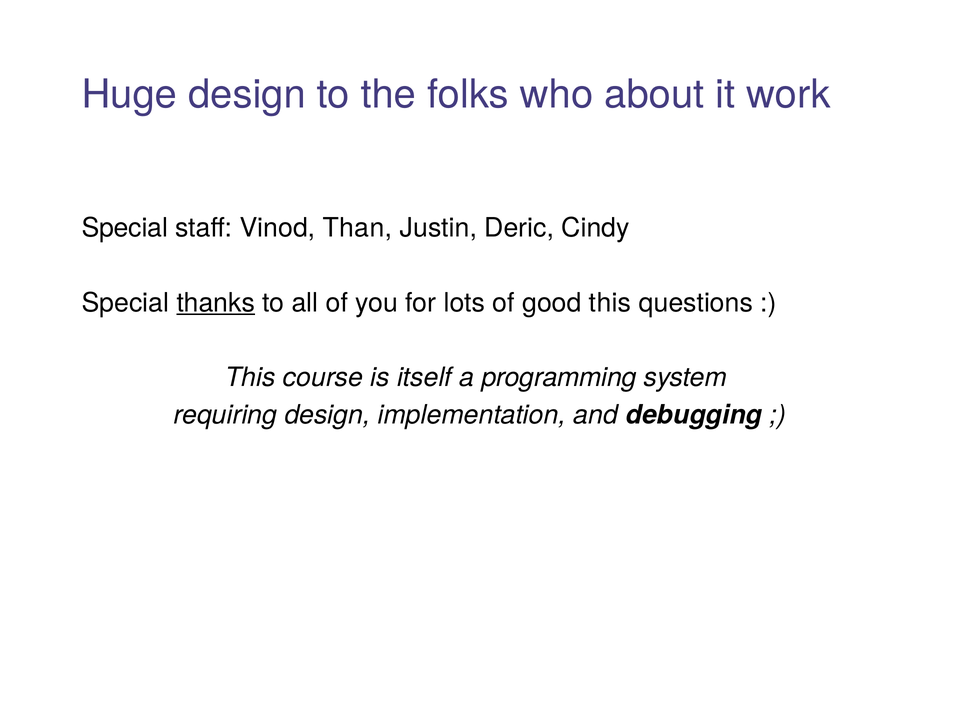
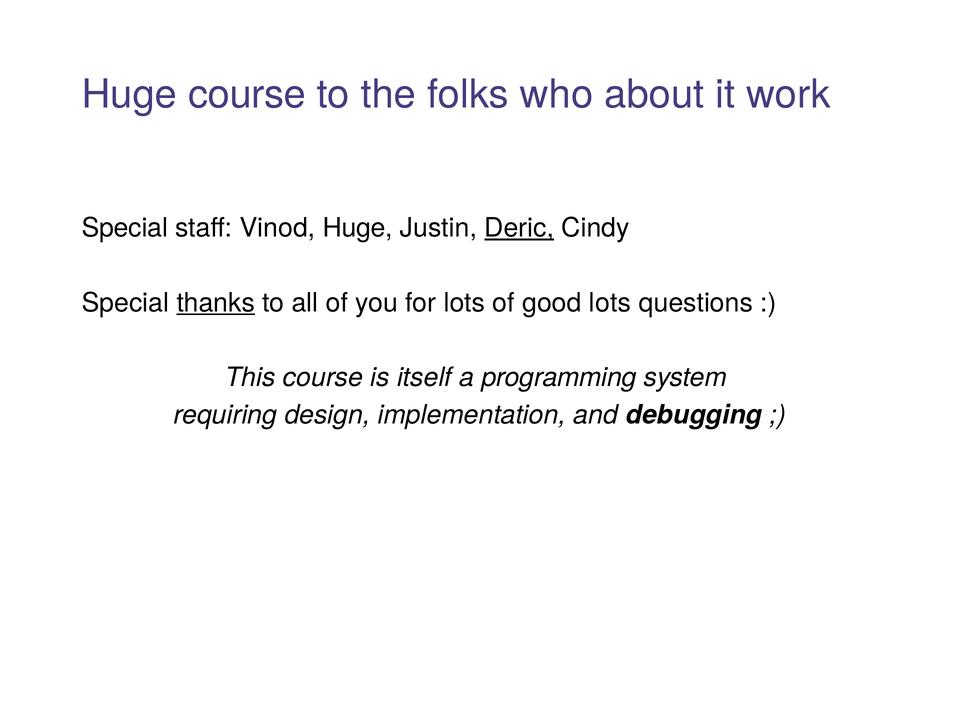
Huge design: design -> course (247, 95)
Vinod Than: Than -> Huge (358, 228)
Deric underline: none -> present (519, 228)
good this: this -> lots (610, 303)
